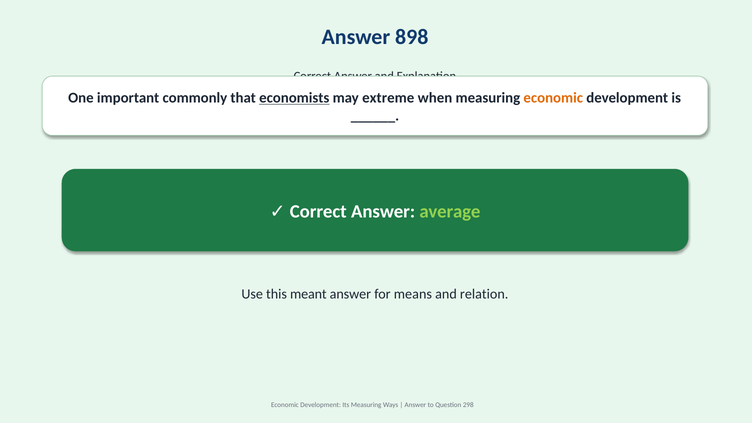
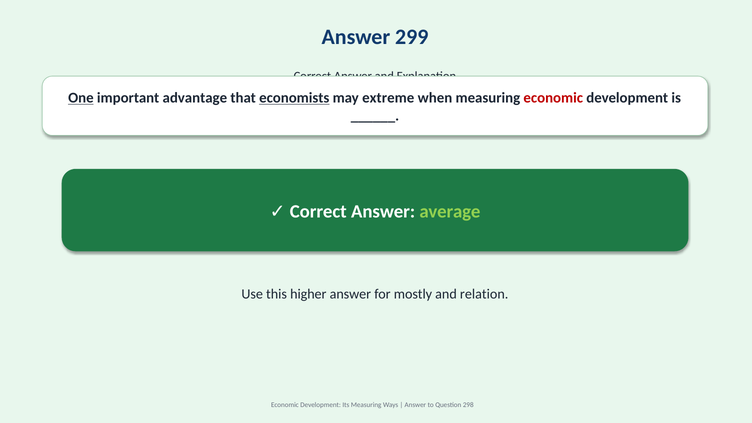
898: 898 -> 299 (412, 37)
One underline: none -> present (81, 98)
commonly: commonly -> advantage (195, 98)
economic colour: orange -> red (553, 98)
meant: meant -> higher (308, 294)
means: means -> mostly (413, 294)
